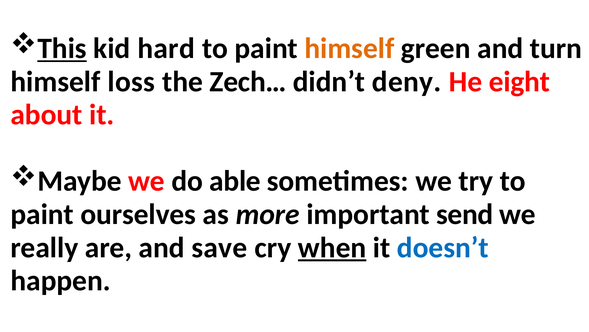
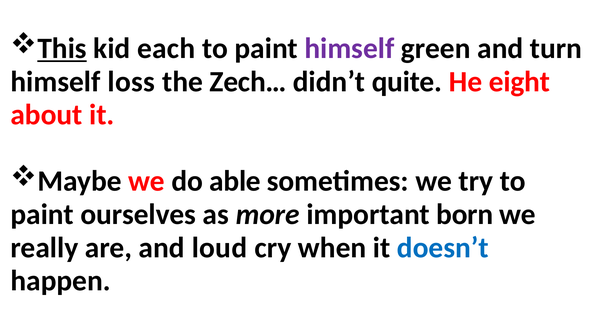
hard: hard -> each (166, 48)
himself colour: orange -> purple (349, 48)
deny: deny -> quite (407, 81)
send: send -> born (465, 214)
save: save -> loud (219, 247)
when underline: present -> none (332, 247)
